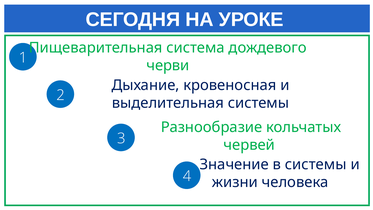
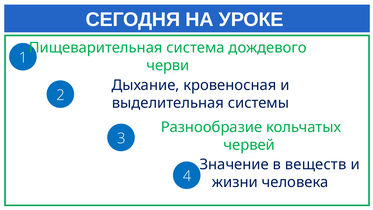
в системы: системы -> веществ (316, 164)
